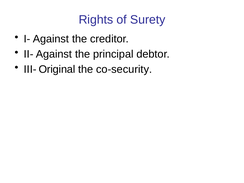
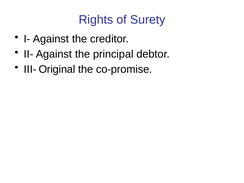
co-security: co-security -> co-promise (124, 69)
